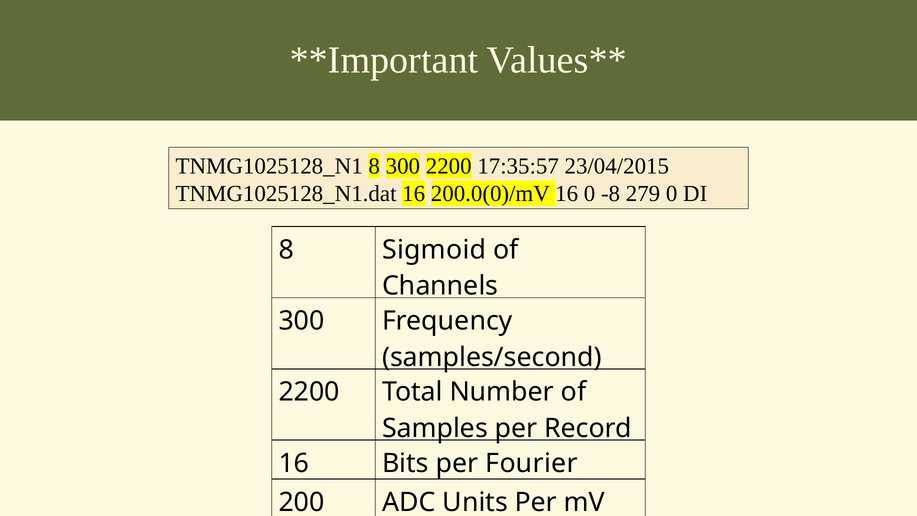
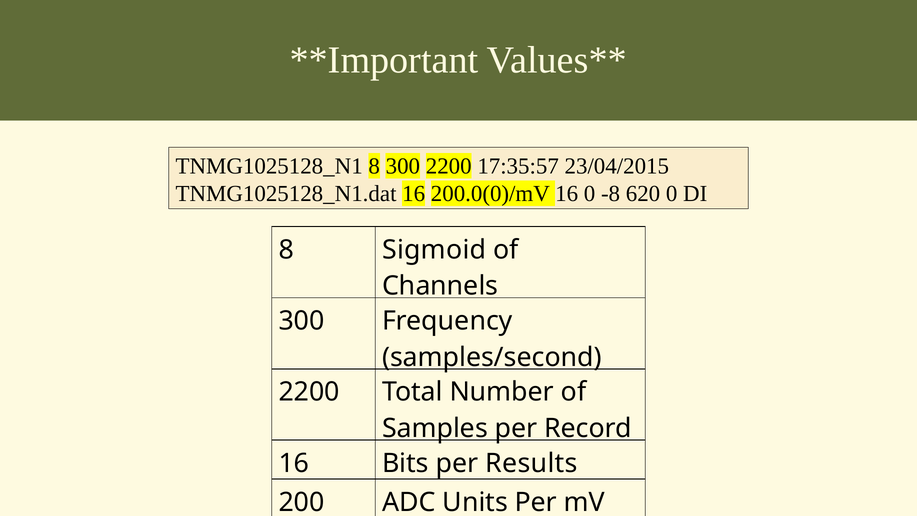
279: 279 -> 620 (643, 193)
Fourier: Fourier -> Results (531, 463)
